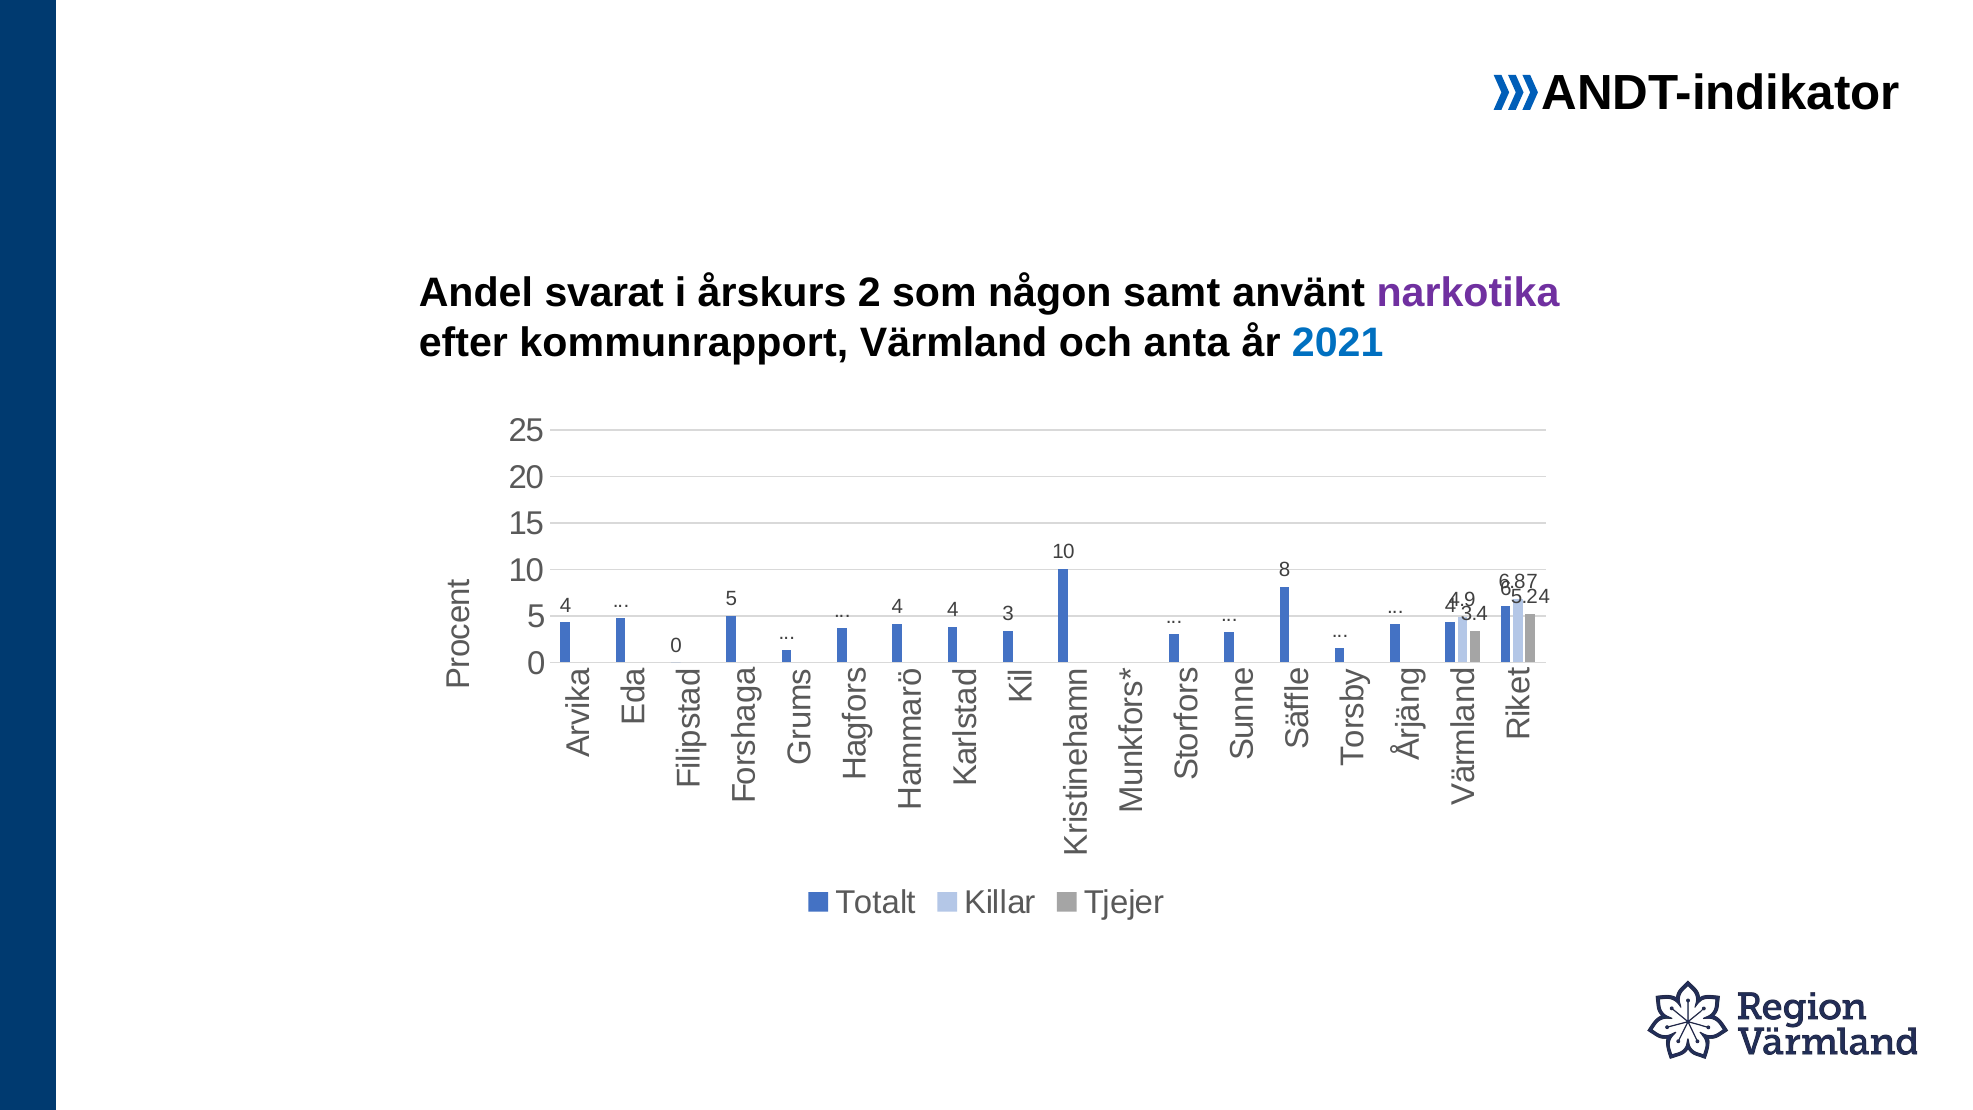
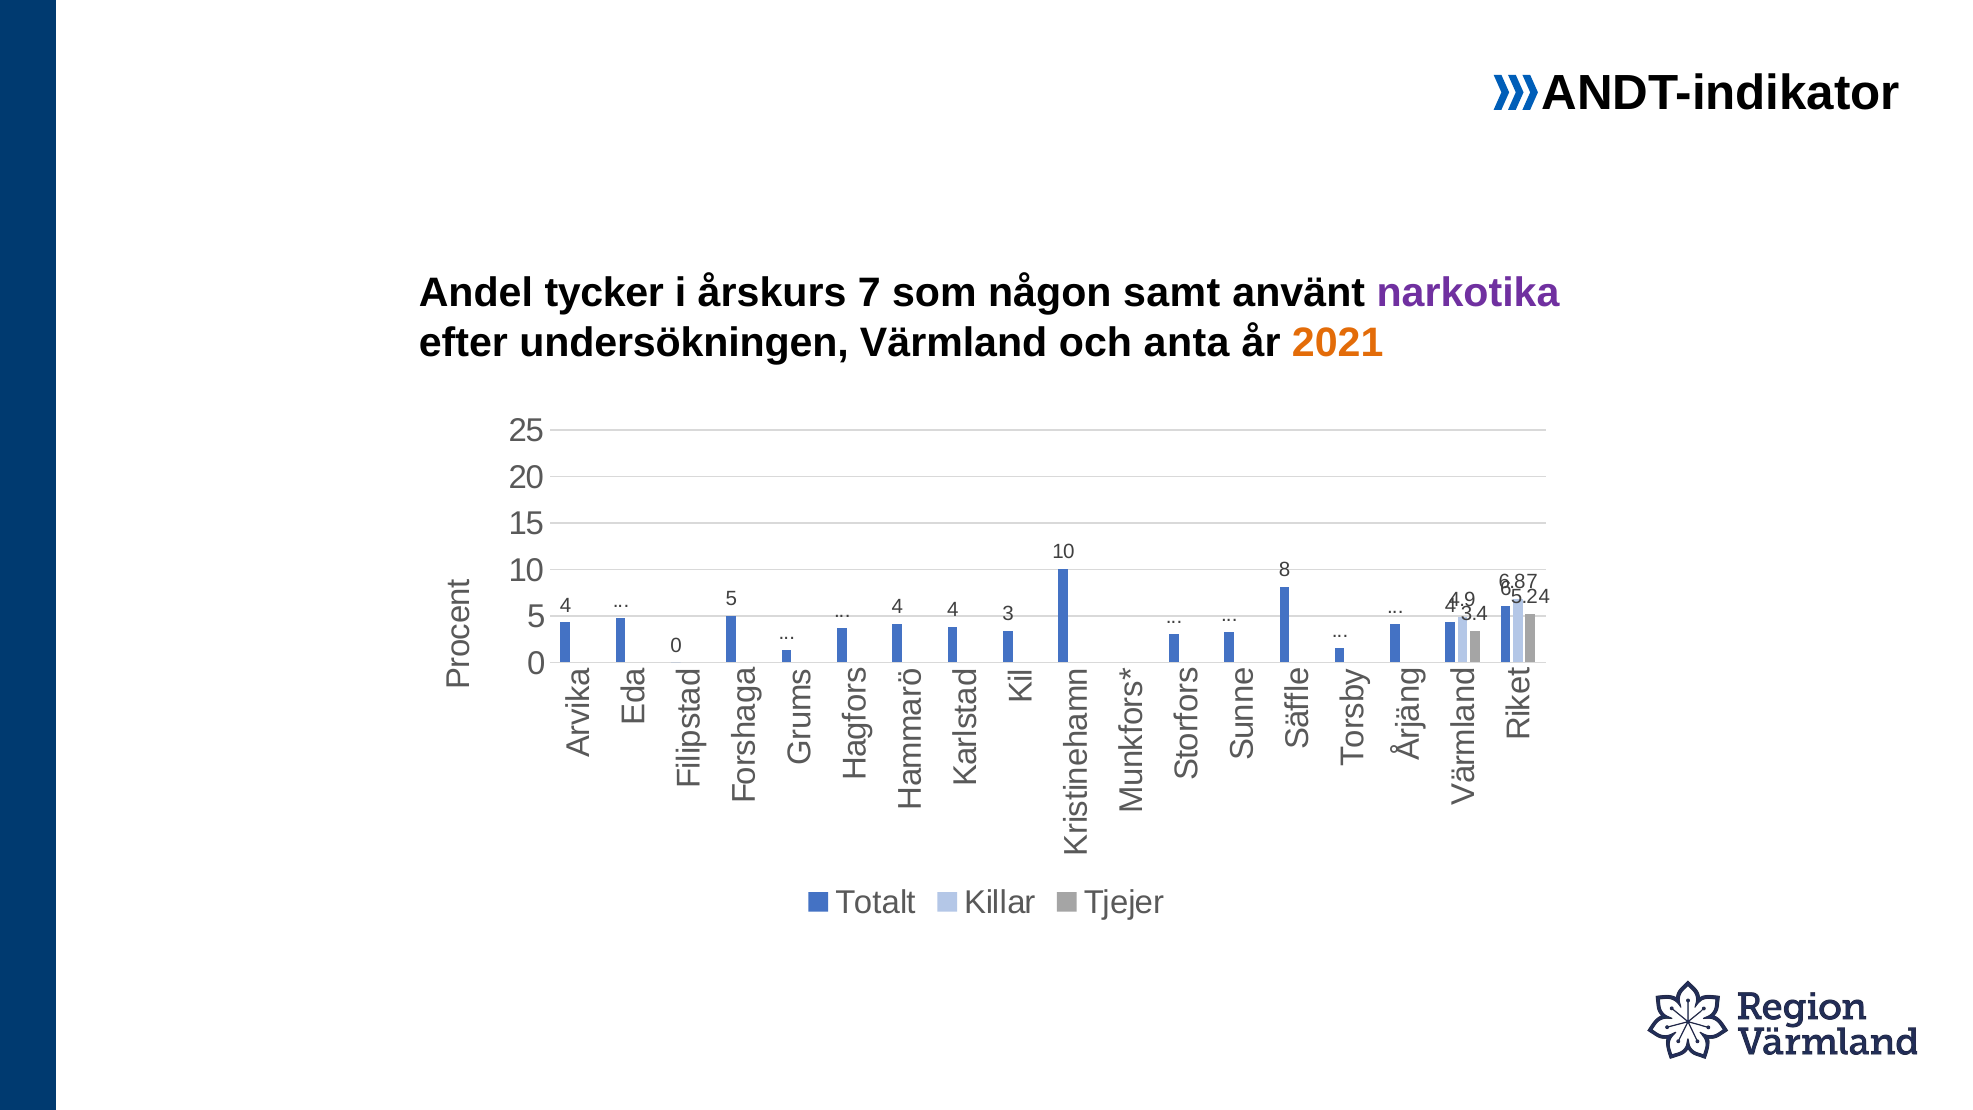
svarat: svarat -> tycker (604, 293)
2: 2 -> 7 (869, 293)
kommunrapport: kommunrapport -> undersökningen (684, 343)
2021 colour: blue -> orange (1338, 343)
